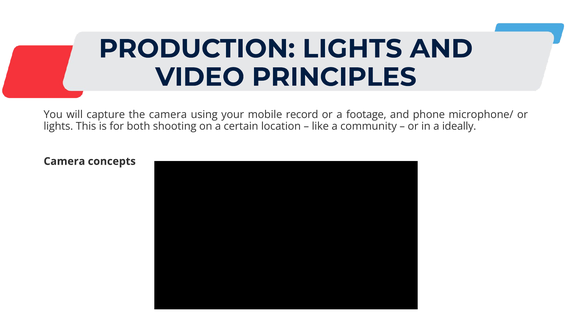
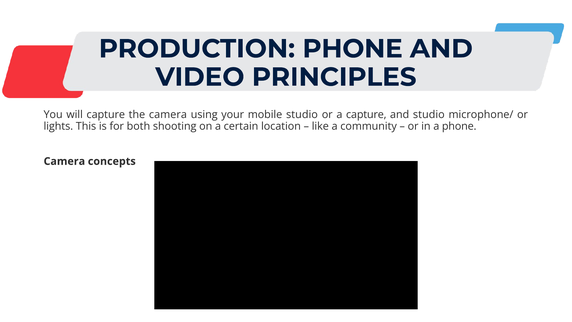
PRODUCTION LIGHTS: LIGHTS -> PHONE (353, 49)
mobile record: record -> studio (302, 115)
a footage: footage -> capture (366, 115)
and phone: phone -> studio (429, 115)
a ideally: ideally -> phone (459, 126)
